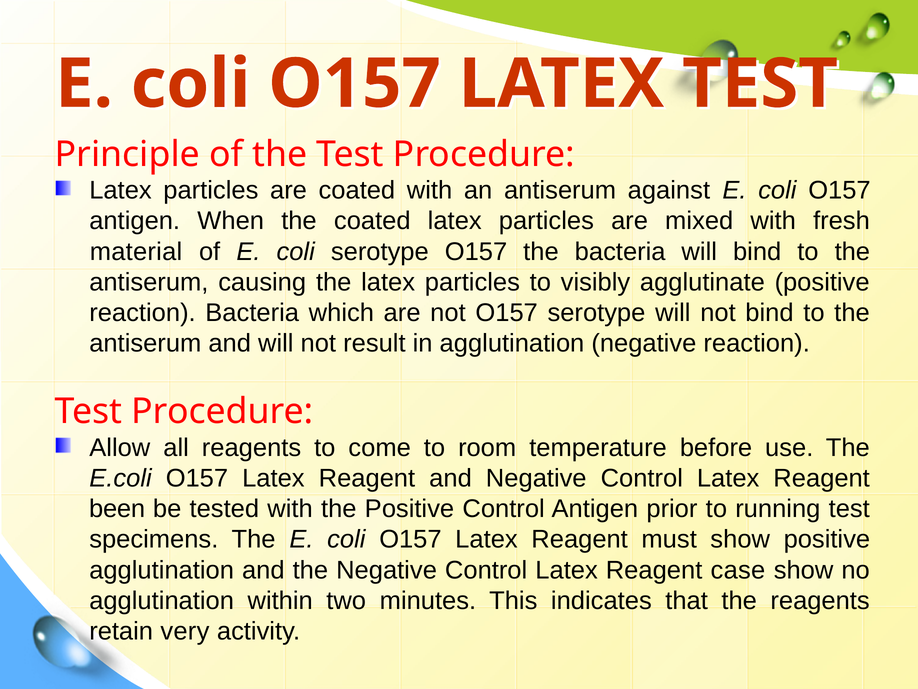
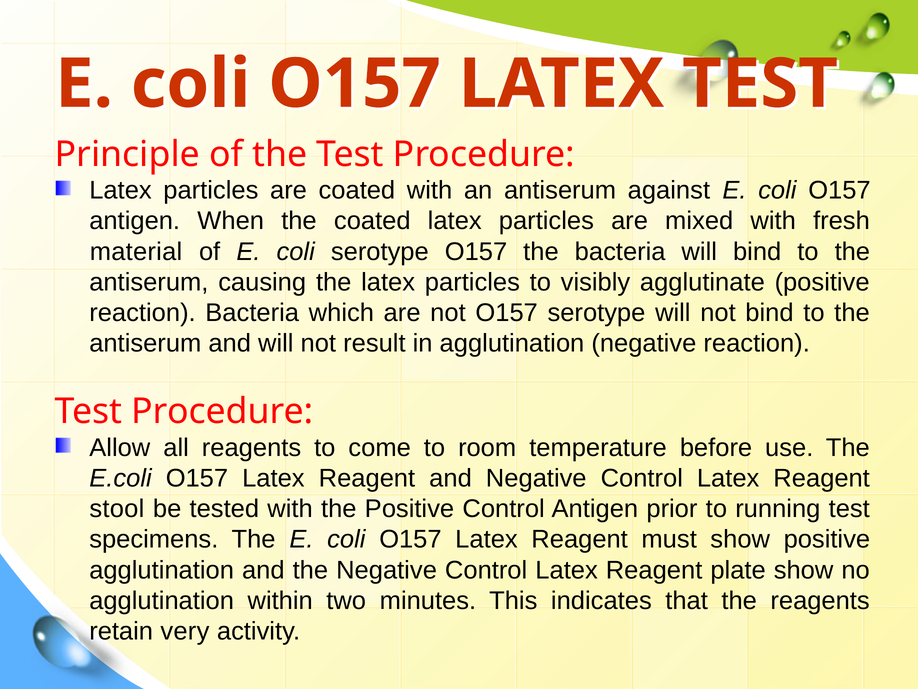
been: been -> stool (117, 509)
case: case -> plate (738, 570)
